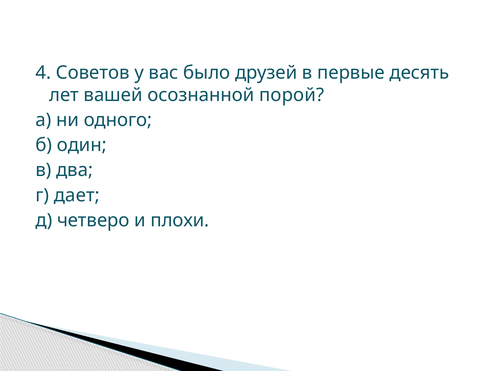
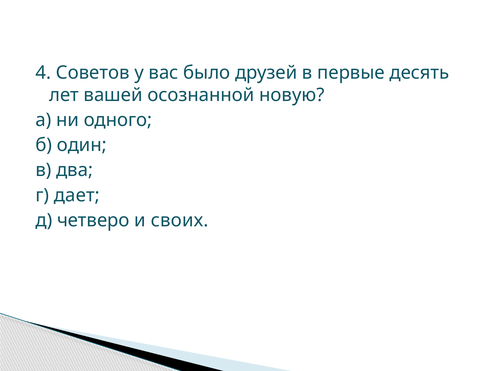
порой: порой -> новую (292, 95)
плохи: плохи -> своих (180, 220)
